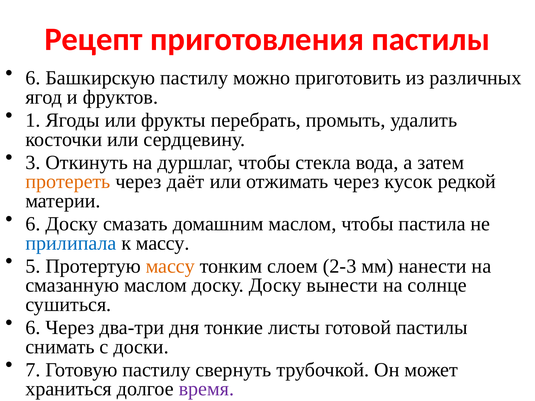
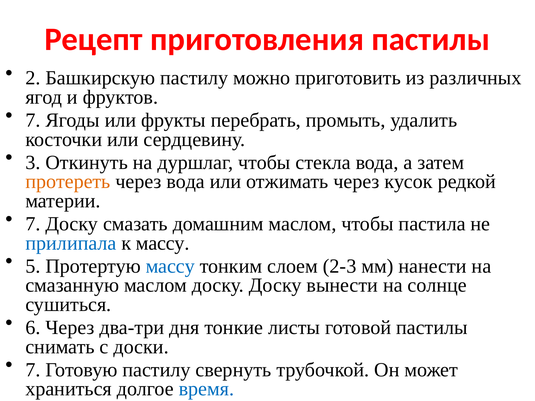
6: 6 -> 2 (33, 78)
1: 1 -> 7 (33, 120)
через даёт: даёт -> вода (186, 182)
6: 6 -> 7 (33, 224)
массу colour: orange -> blue (170, 266)
время colour: purple -> blue (206, 389)
